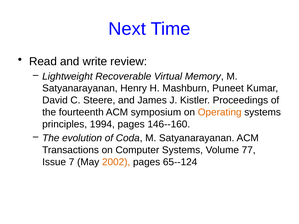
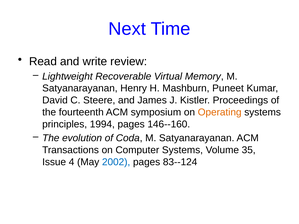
77: 77 -> 35 (249, 150)
7: 7 -> 4 (72, 162)
2002 colour: orange -> blue (116, 162)
65--124: 65--124 -> 83--124 (180, 162)
